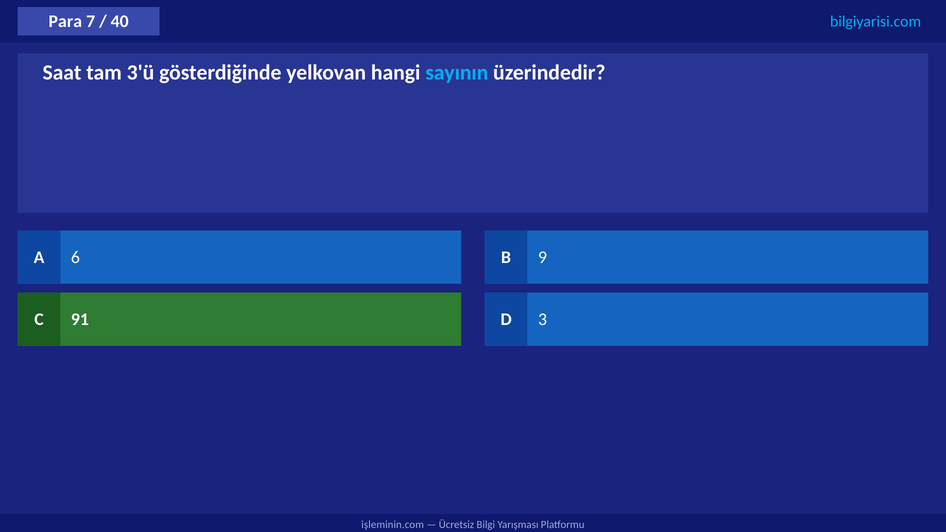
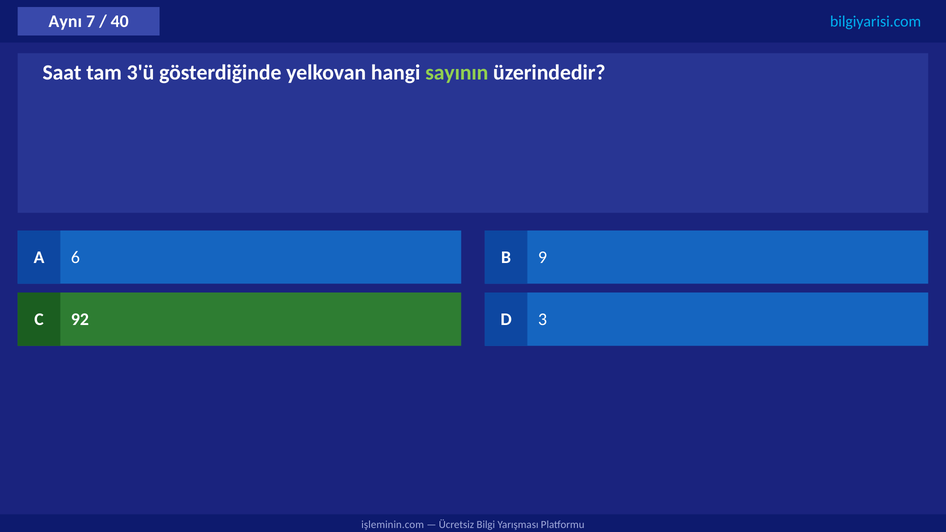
Para: Para -> Aynı (65, 22)
sayının colour: light blue -> light green (457, 73)
91: 91 -> 92 (80, 319)
